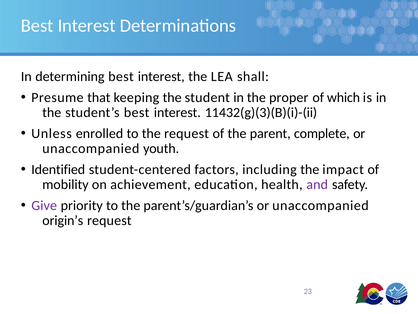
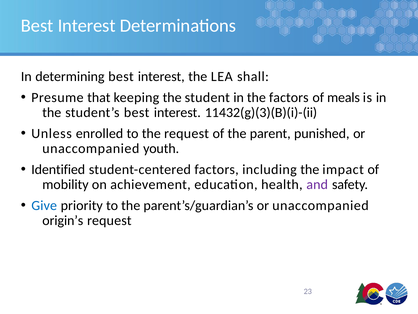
the proper: proper -> factors (289, 97)
which: which -> meals (344, 97)
complete: complete -> punished (322, 133)
Give colour: purple -> blue (44, 205)
